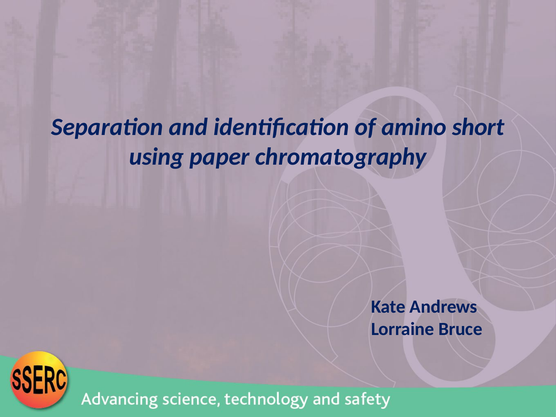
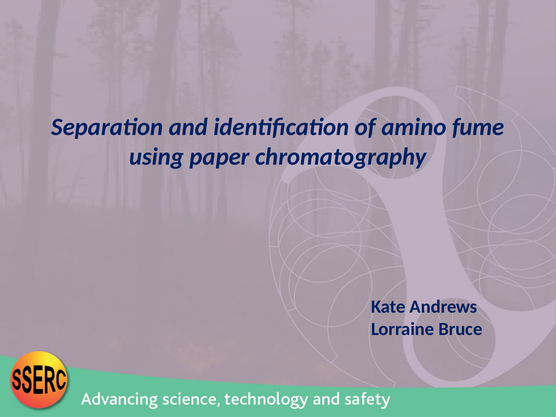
short: short -> fume (478, 127)
